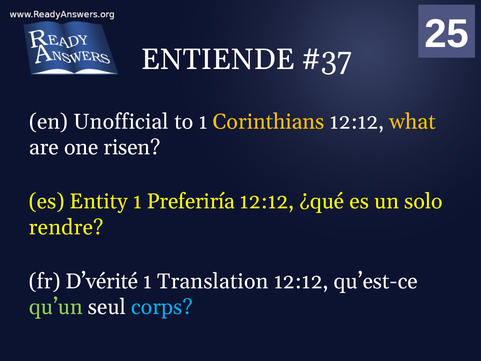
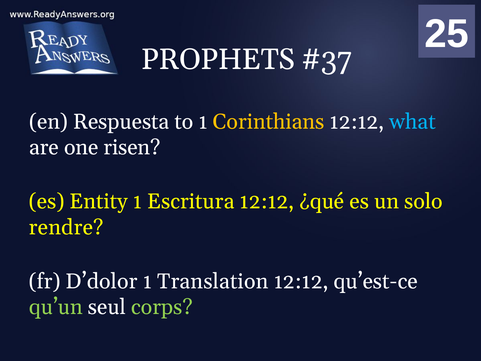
ENTIENDE: ENTIENDE -> PROPHETS (218, 59)
Unofficial: Unofficial -> Respuesta (121, 122)
what colour: yellow -> light blue (413, 122)
Preferiría: Preferiría -> Escritura (191, 201)
D’vérité: D’vérité -> D’dolor (102, 281)
corps colour: light blue -> light green (162, 307)
